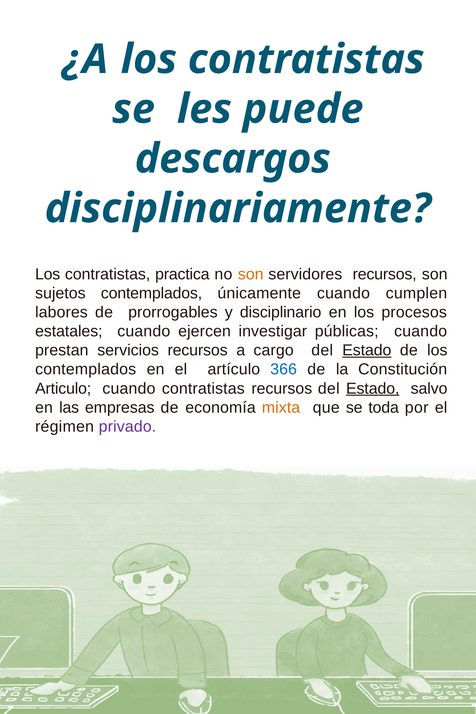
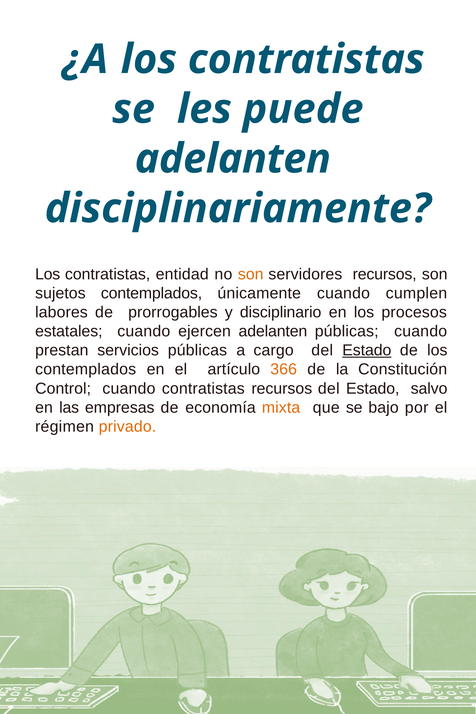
descargos: descargos -> adelanten (233, 159)
practica: practica -> entidad (182, 274)
ejercen investigar: investigar -> adelanten (273, 331)
servicios recursos: recursos -> públicas (197, 350)
366 colour: blue -> orange (284, 369)
Articulo: Articulo -> Control (63, 388)
Estado underline: present -> none (373, 388)
toda: toda -> bajo (384, 407)
privado colour: purple -> orange (127, 427)
